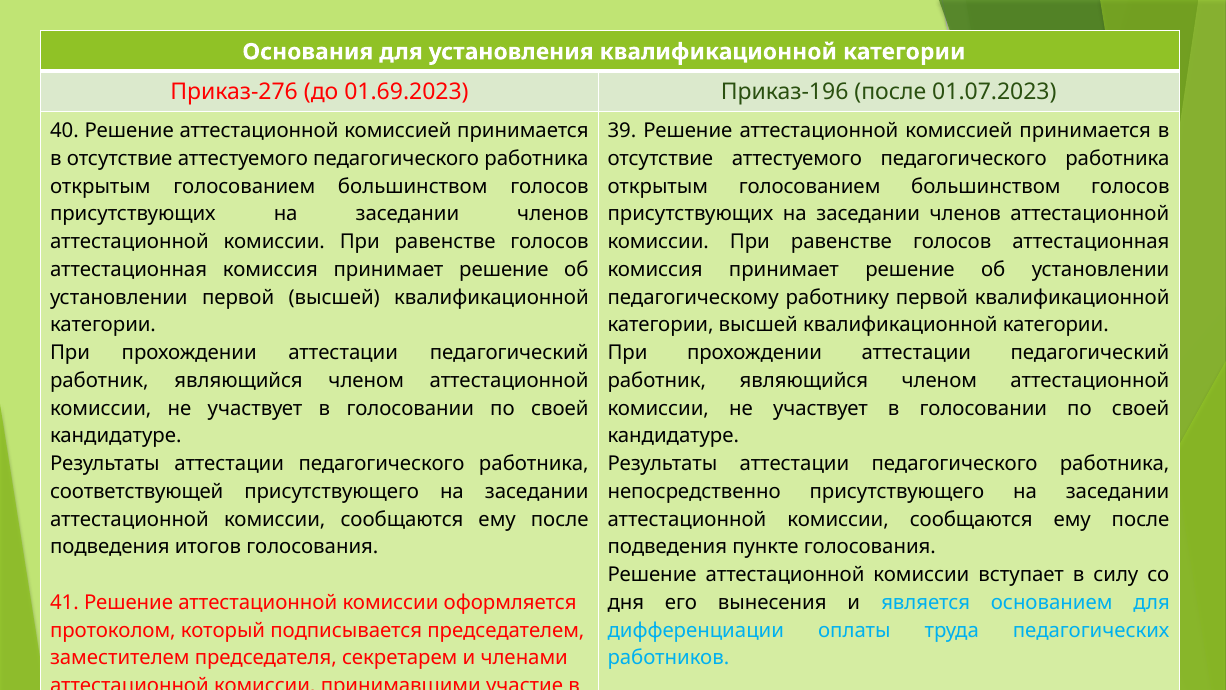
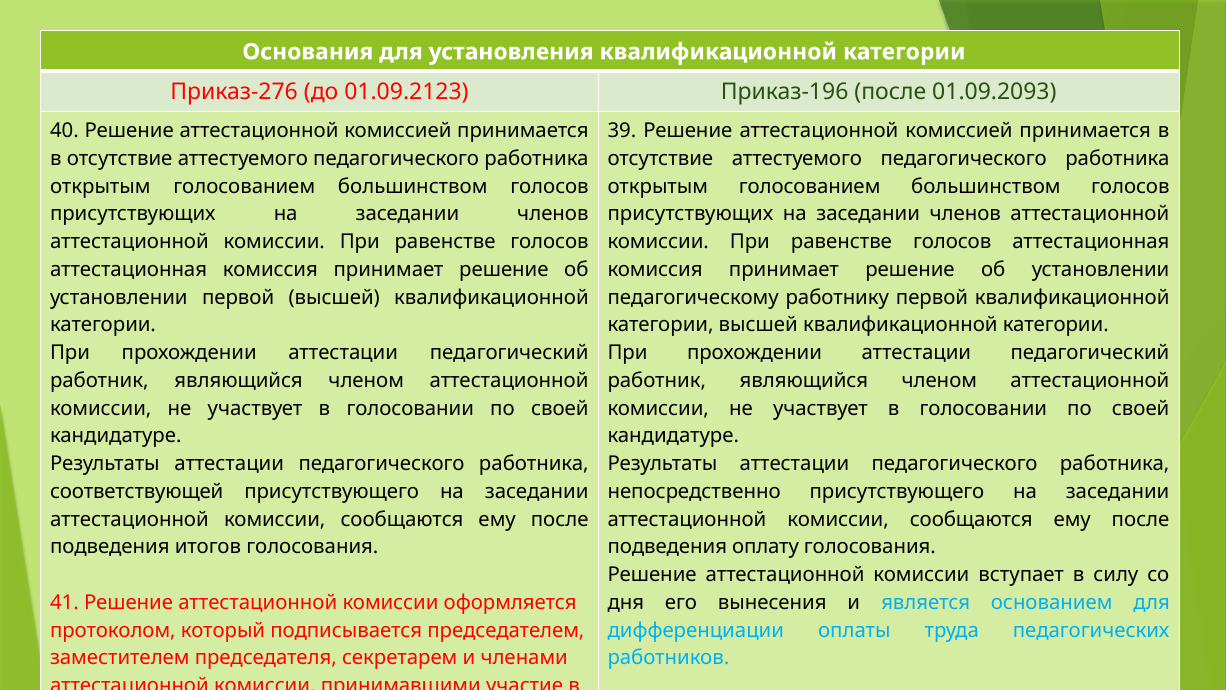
01.69.2023: 01.69.2023 -> 01.09.2123 (406, 92)
01.07.2023: 01.07.2023 -> 01.09.2093 (994, 92)
пункте: пункте -> оплату (766, 547)
